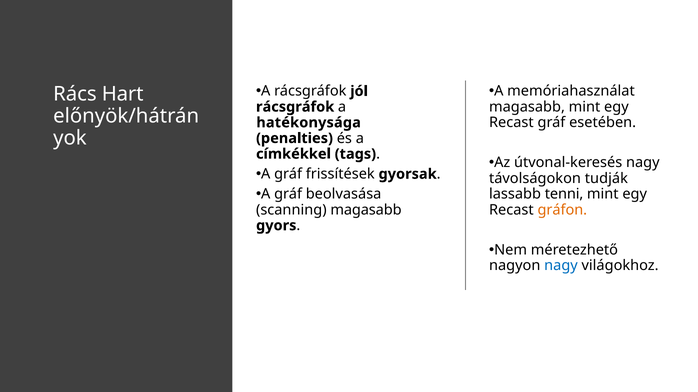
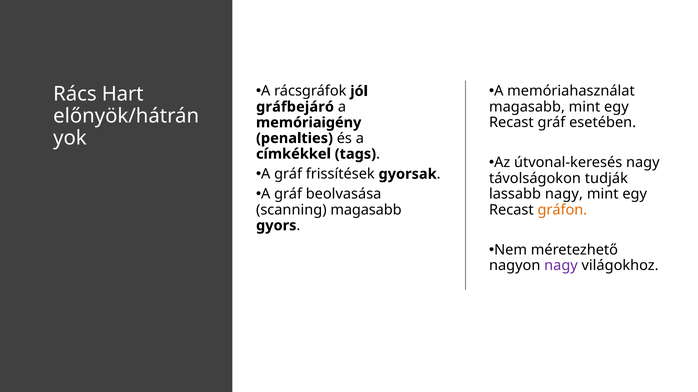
rácsgráfok: rácsgráfok -> gráfbejáró (295, 107)
hatékonysága: hatékonysága -> memóriaigény (309, 123)
lassabb tenni: tenni -> nagy (564, 194)
nagy colour: blue -> purple (561, 266)
